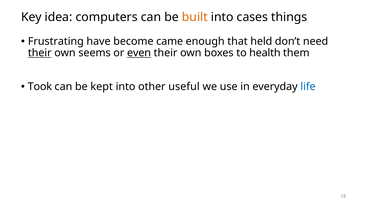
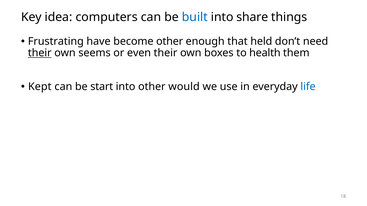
built colour: orange -> blue (195, 17)
cases: cases -> share (252, 17)
become came: came -> other (170, 42)
even underline: present -> none (139, 53)
Took: Took -> Kept (40, 87)
kept: kept -> start (102, 87)
useful: useful -> would (184, 87)
